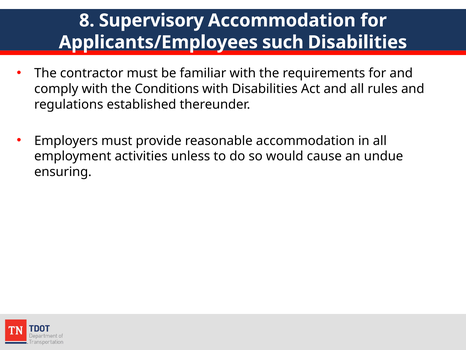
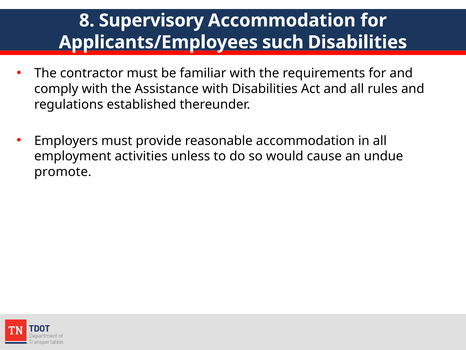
Conditions: Conditions -> Assistance (167, 89)
ensuring: ensuring -> promote (63, 172)
